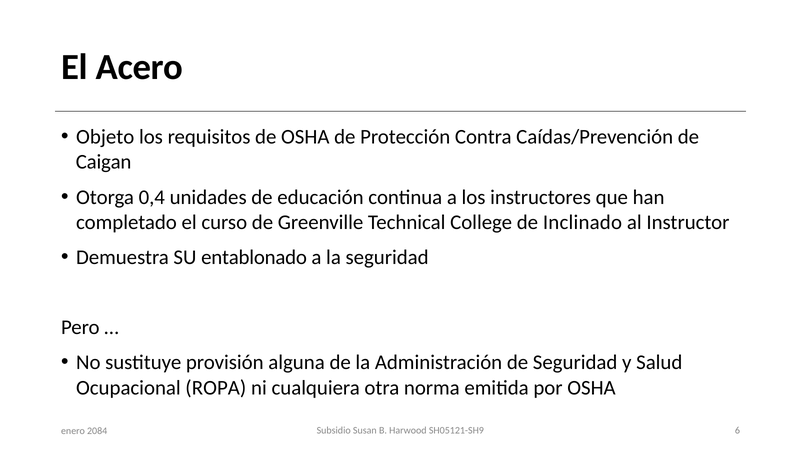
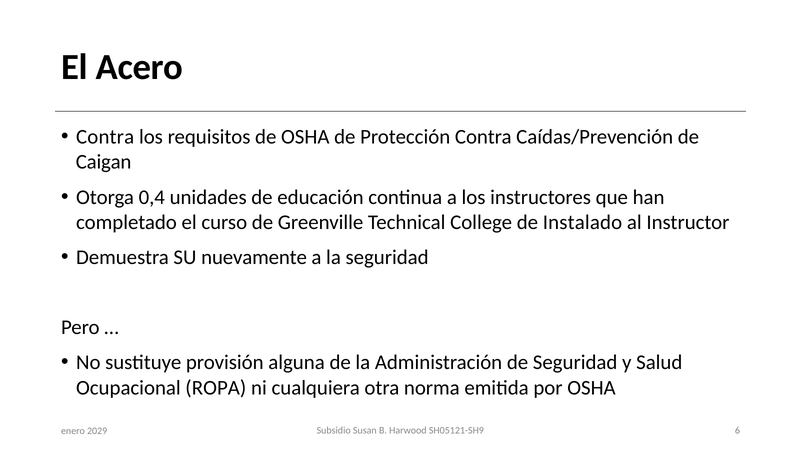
Objeto: Objeto -> Contra (105, 137)
Inclinado: Inclinado -> Instalado (582, 222)
entablonado: entablonado -> nuevamente (254, 257)
2084: 2084 -> 2029 (97, 430)
